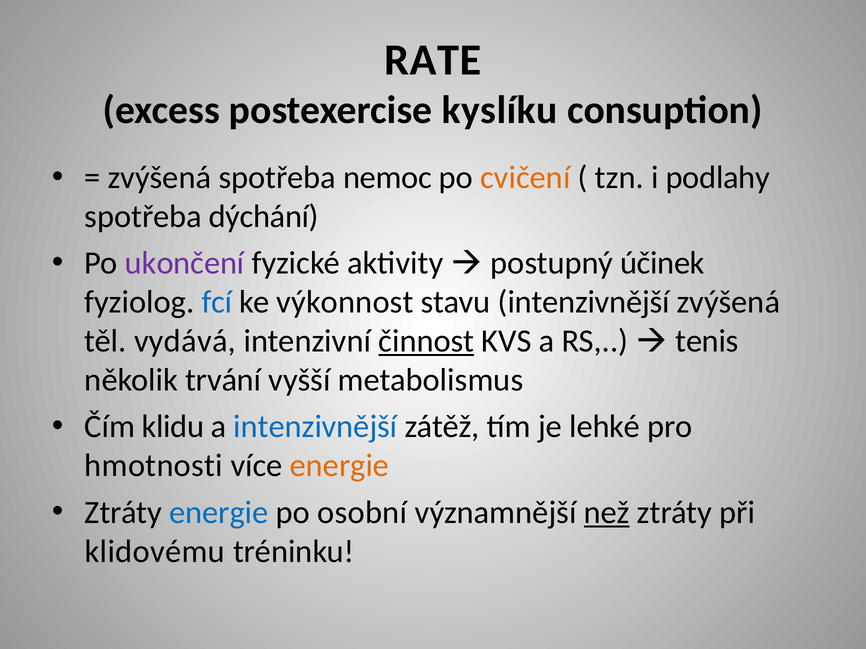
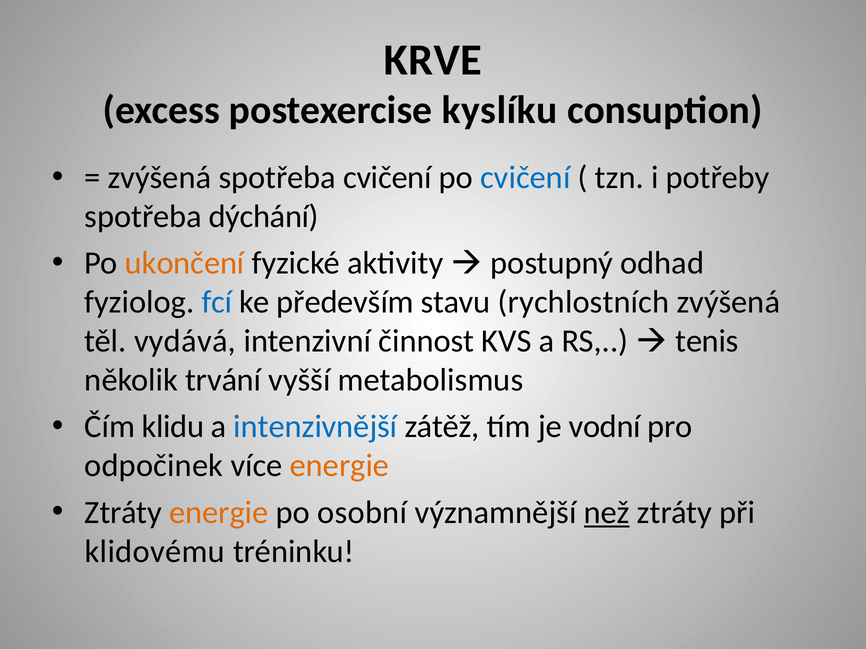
RATE: RATE -> KRVE (433, 60)
spotřeba nemoc: nemoc -> cvičení (387, 178)
cvičení colour: orange -> blue (525, 178)
podlahy: podlahy -> potřeby (718, 178)
ukončení colour: purple -> orange (185, 263)
účinek: účinek -> odhad (662, 263)
výkonnost: výkonnost -> především (345, 302)
stavu intenzivnější: intenzivnější -> rychlostních (584, 302)
činnost underline: present -> none (426, 341)
lehké: lehké -> vodní (605, 427)
hmotnosti: hmotnosti -> odpočinek (154, 466)
energie colour: blue -> orange (219, 513)
